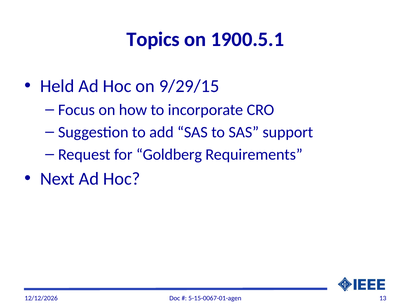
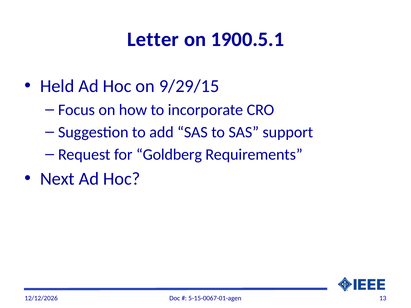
Topics: Topics -> Letter (153, 39)
